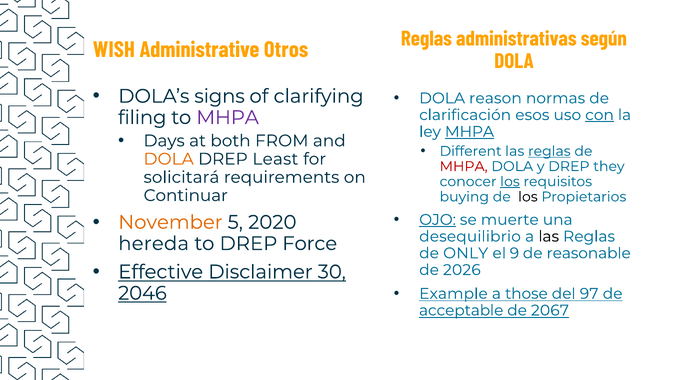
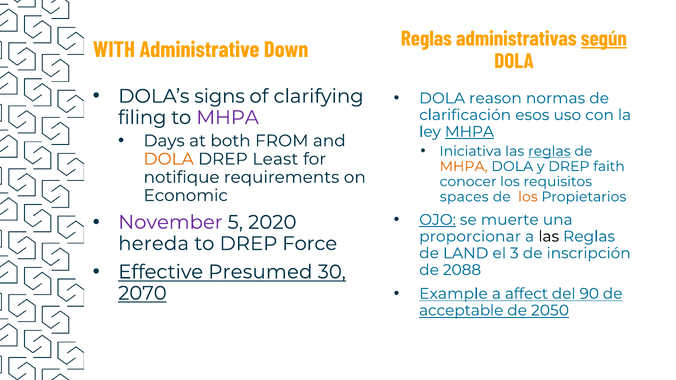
según underline: none -> present (604, 39)
WISH: WISH -> WITH (114, 50)
Otros: Otros -> Down (286, 50)
con underline: present -> none (600, 115)
Different: Different -> Iniciativa (471, 151)
MHPA colour: red -> orange (464, 166)
they: they -> faith (609, 166)
solicitará: solicitará -> notifique (182, 177)
los underline: present -> none (510, 182)
Continuar: Continuar -> Economic (186, 196)
buying: buying -> spaces (464, 197)
los colour: black -> orange (528, 197)
November colour: orange -> purple (170, 222)
desequilibrio: desequilibrio -> proporcionar (470, 237)
ONLY: ONLY -> LAND (466, 253)
9: 9 -> 3 (514, 253)
reasonable: reasonable -> inscripción (589, 253)
Disclaimer: Disclaimer -> Presumed (260, 272)
2026: 2026 -> 2088 (462, 270)
those: those -> affect (526, 294)
97: 97 -> 90 (589, 294)
2046: 2046 -> 2070 (142, 293)
2067: 2067 -> 2050 (550, 311)
